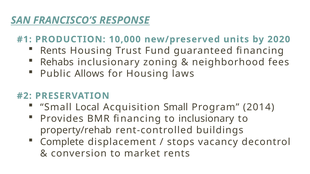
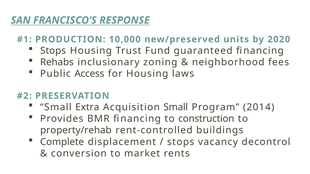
Rents: Rents -> Stops (53, 51)
Allows: Allows -> Access (89, 74)
Local: Local -> Extra (87, 107)
to inclusionary: inclusionary -> construction (206, 119)
